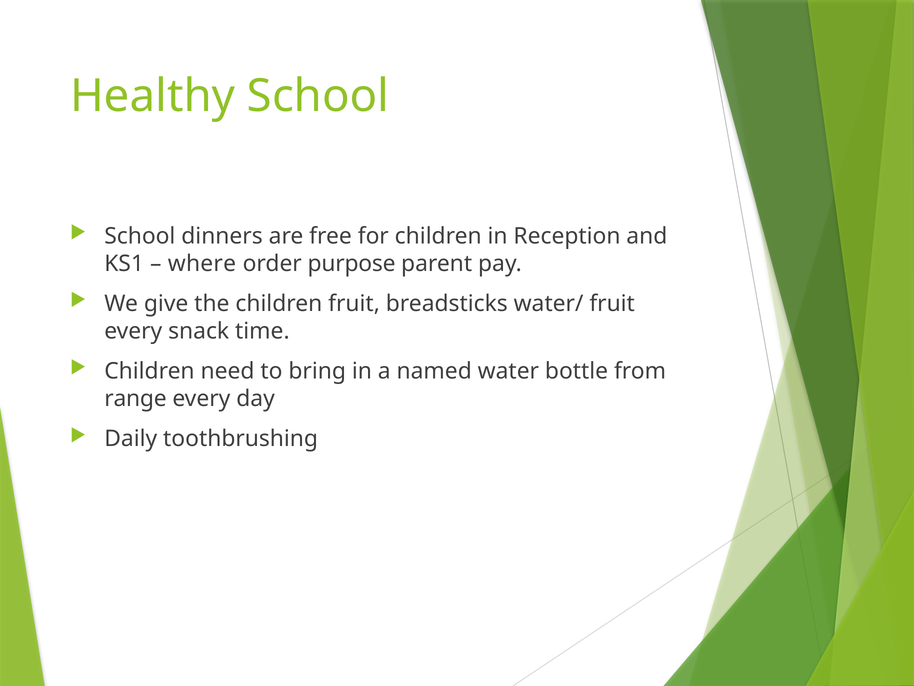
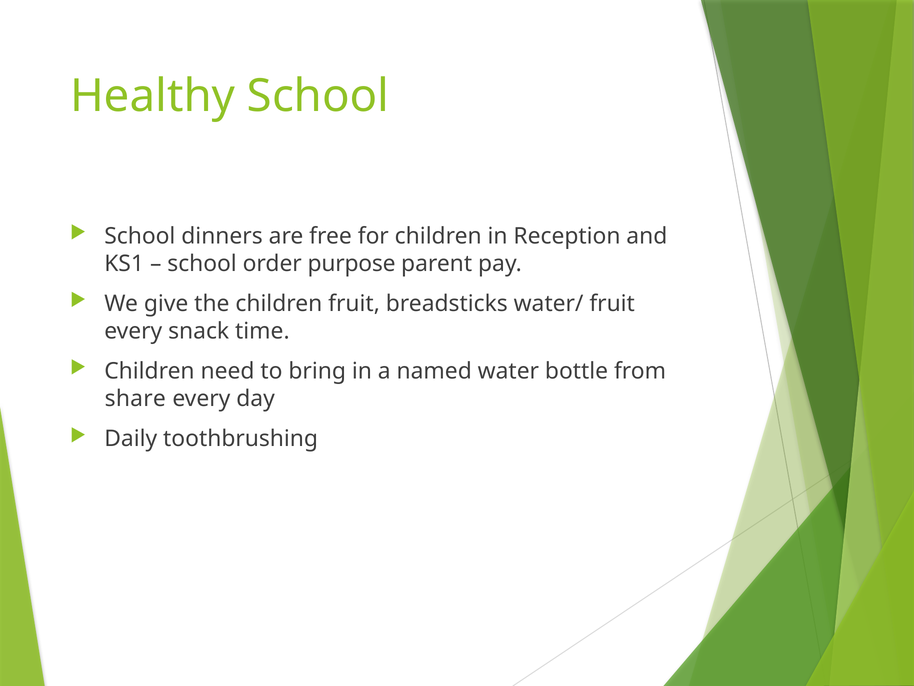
where: where -> school (202, 263)
range: range -> share (135, 398)
